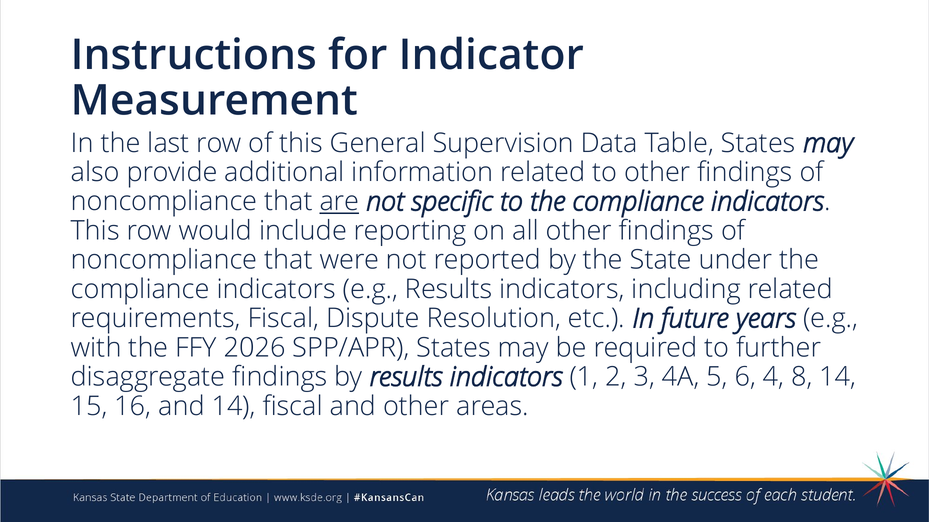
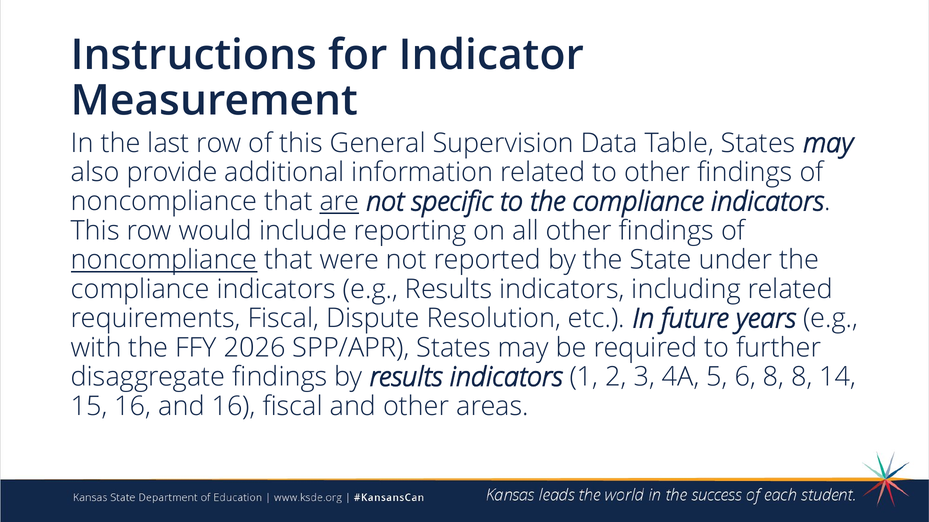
noncompliance underline: none -> present (164, 260)
6 4: 4 -> 8 (774, 377)
and 14: 14 -> 16 (234, 407)
